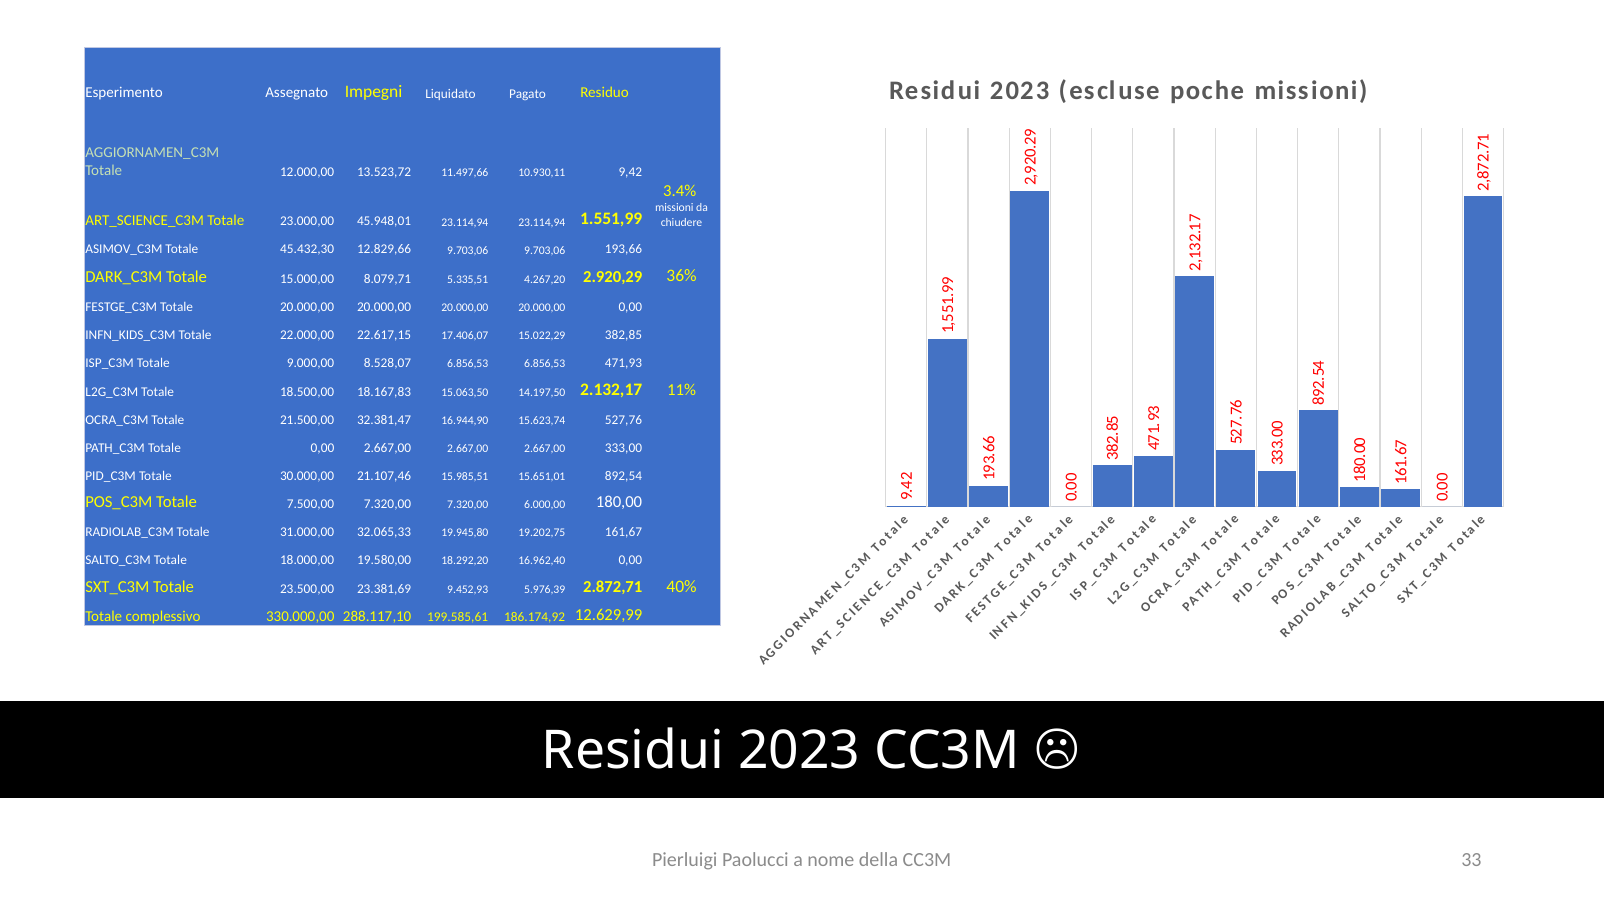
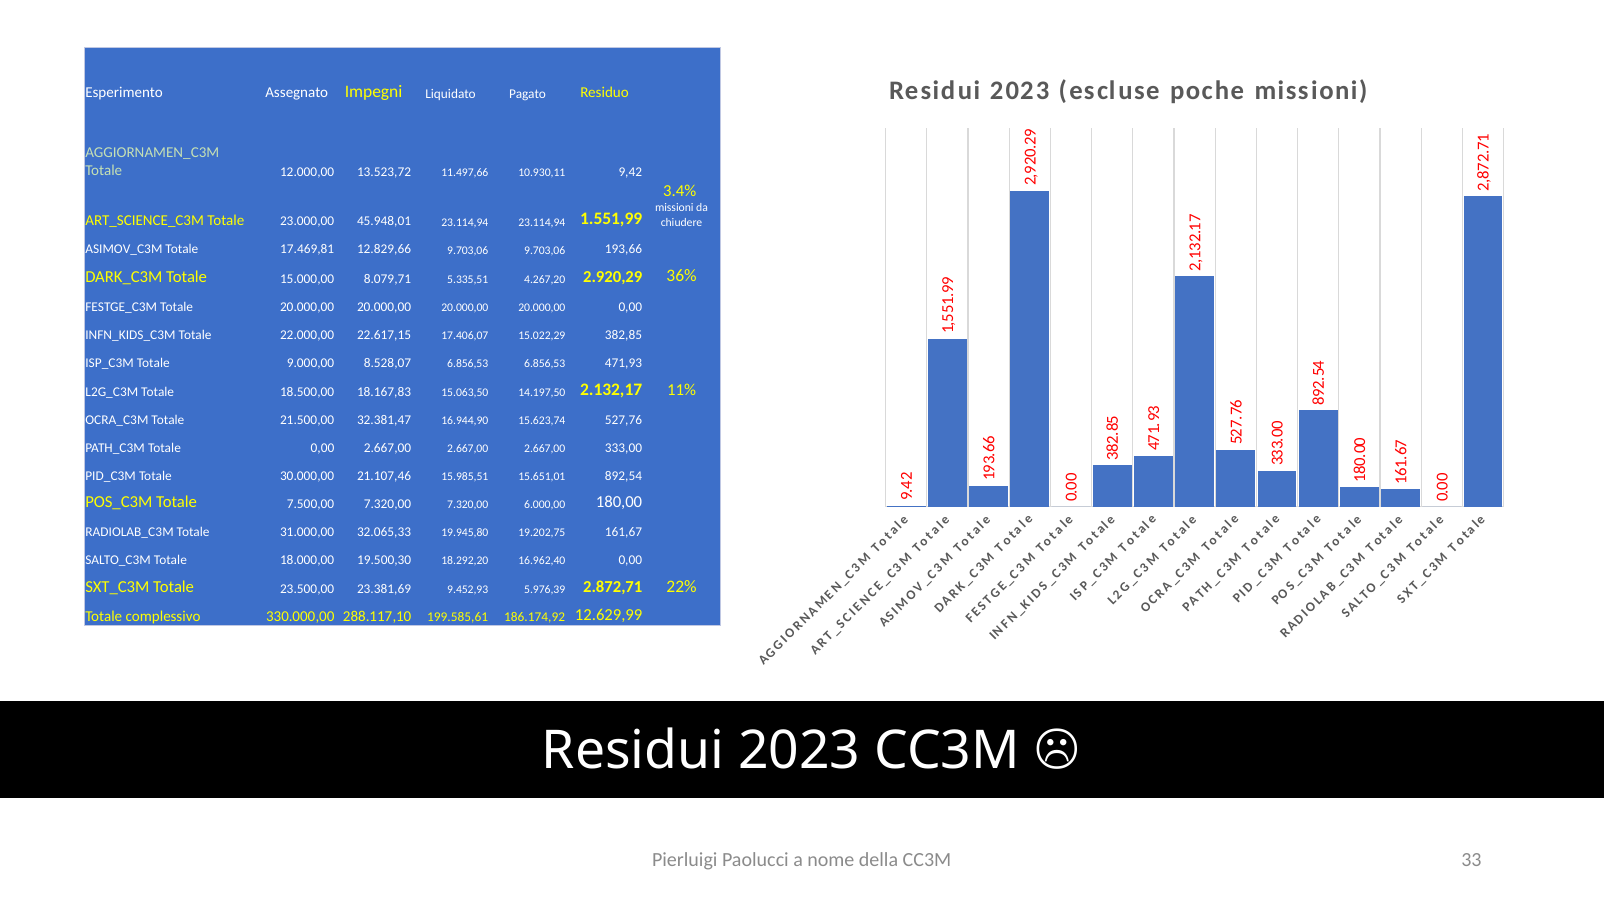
45.432,30: 45.432,30 -> 17.469,81 (307, 250)
19.580,00: 19.580,00 -> 19.500,30 (384, 560)
40%: 40% -> 22% (682, 587)
